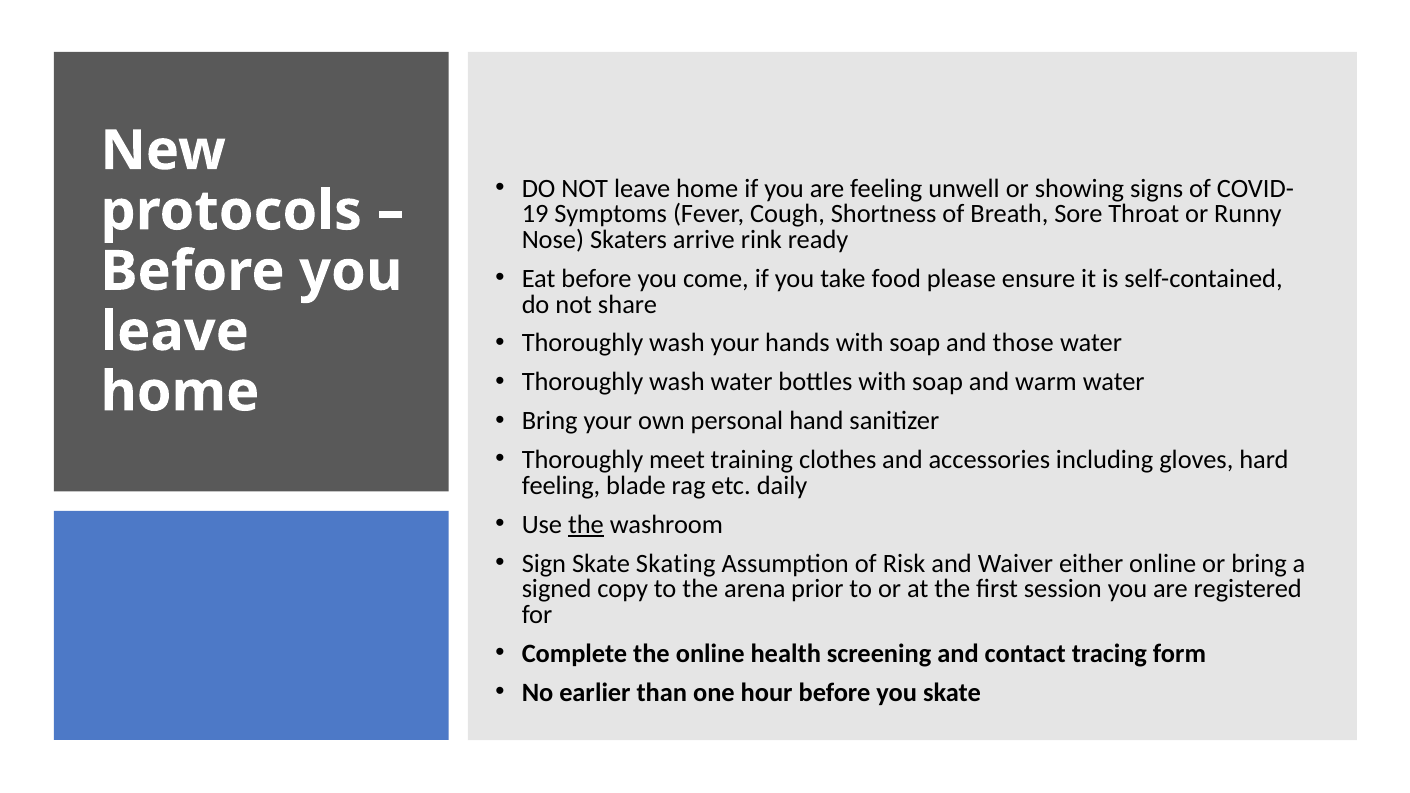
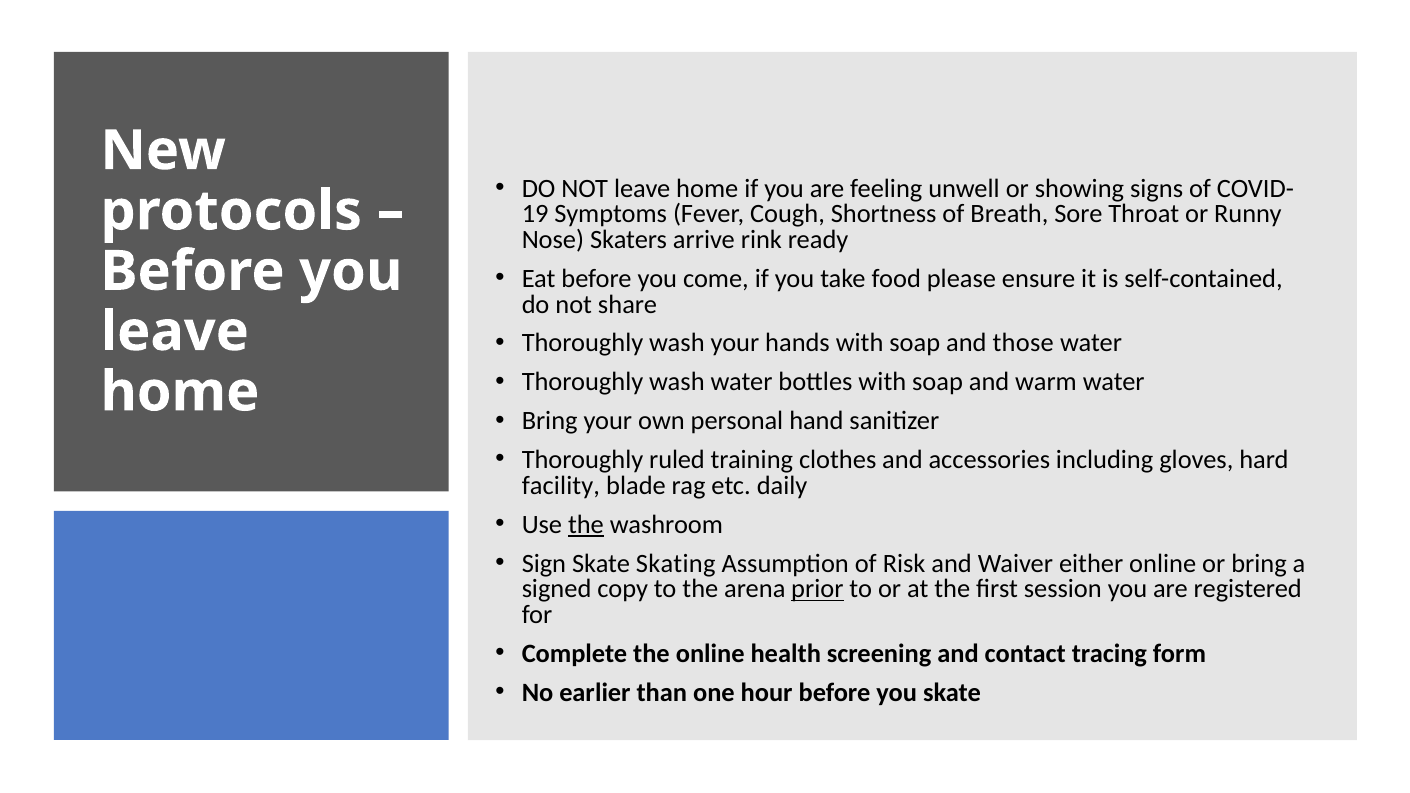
meet: meet -> ruled (677, 460)
feeling: feeling -> facility (561, 486)
prior underline: none -> present (817, 589)
